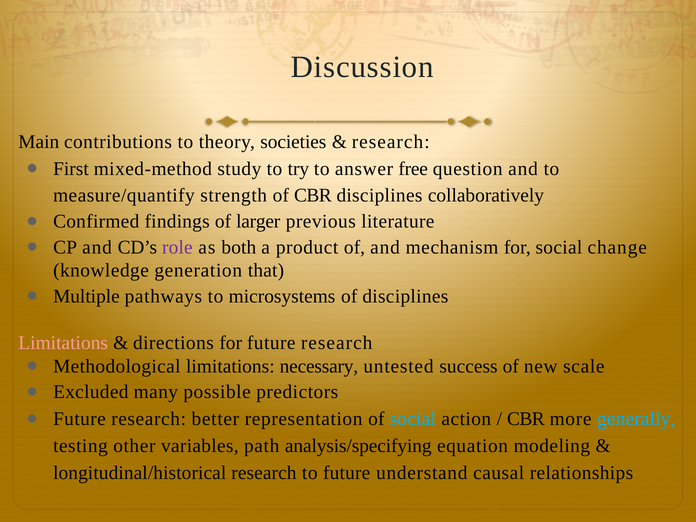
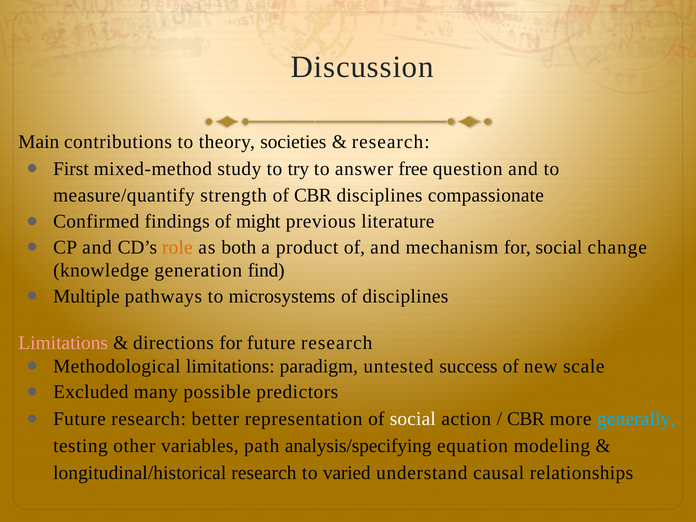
collaboratively: collaboratively -> compassionate (486, 196)
larger: larger -> might (258, 221)
role colour: purple -> orange (177, 247)
that: that -> find (266, 270)
necessary: necessary -> paradigm (319, 366)
social colour: light blue -> white (413, 419)
to future: future -> varied (347, 473)
